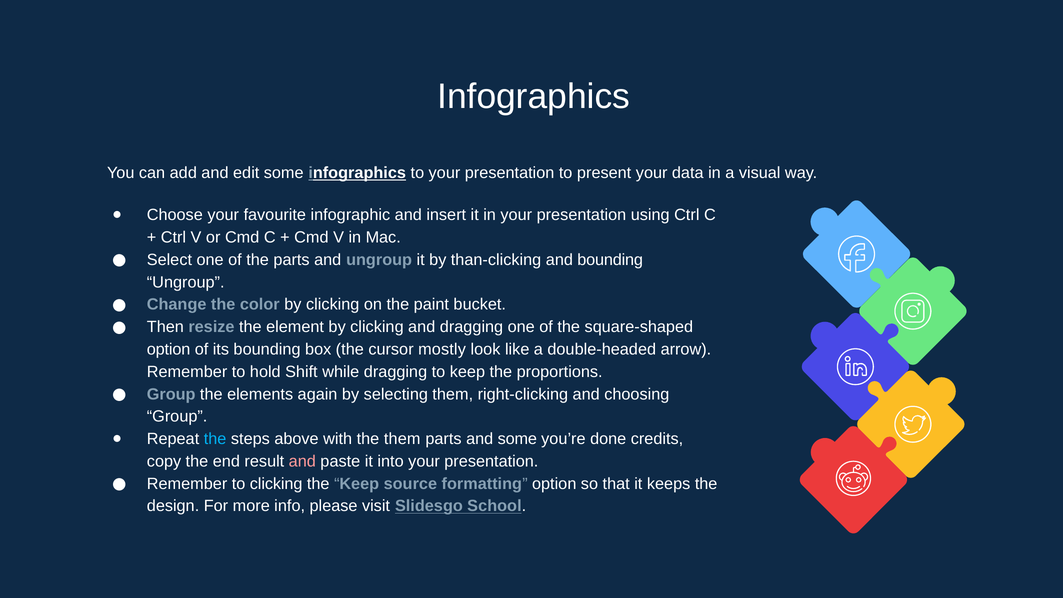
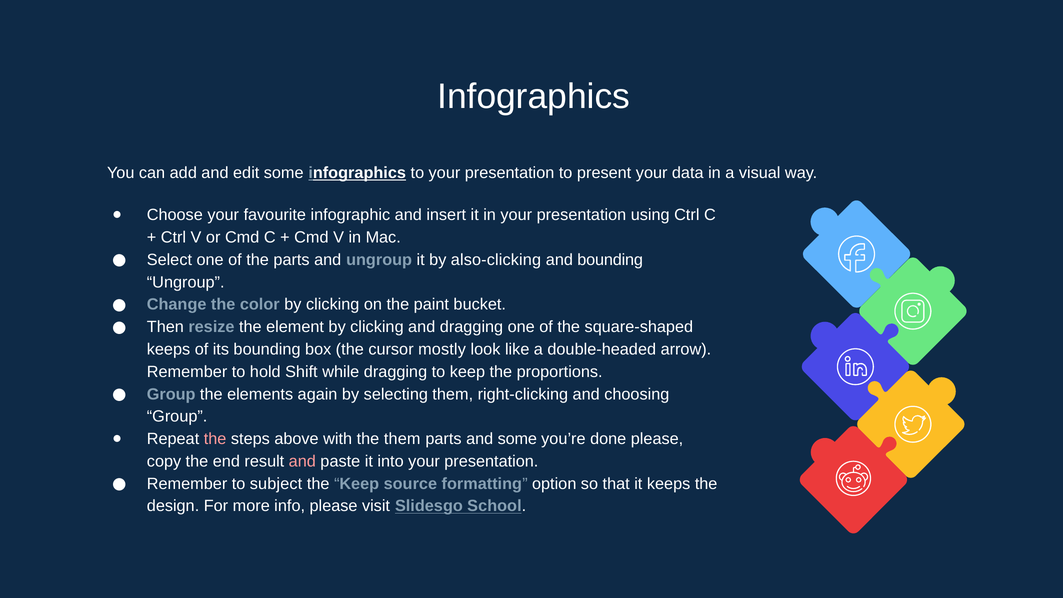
than-clicking: than-clicking -> also-clicking (496, 260)
option: option -> keeps (169, 349)
the colour: light blue -> pink (215, 439)
done credits: credits -> please (657, 439)
to clicking: clicking -> subject (276, 484)
